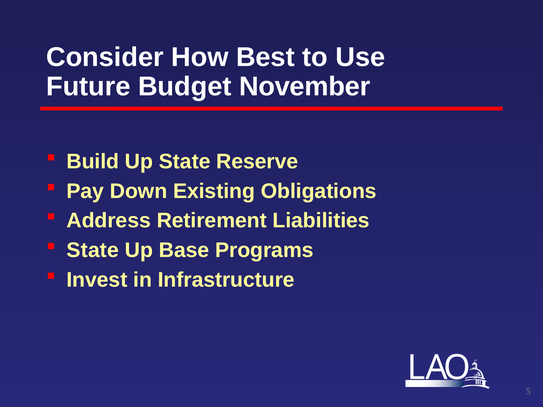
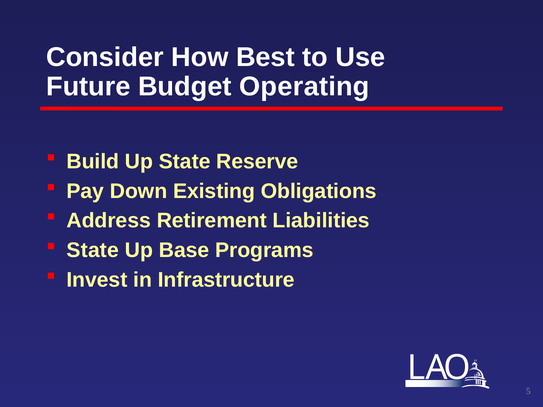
November: November -> Operating (304, 86)
